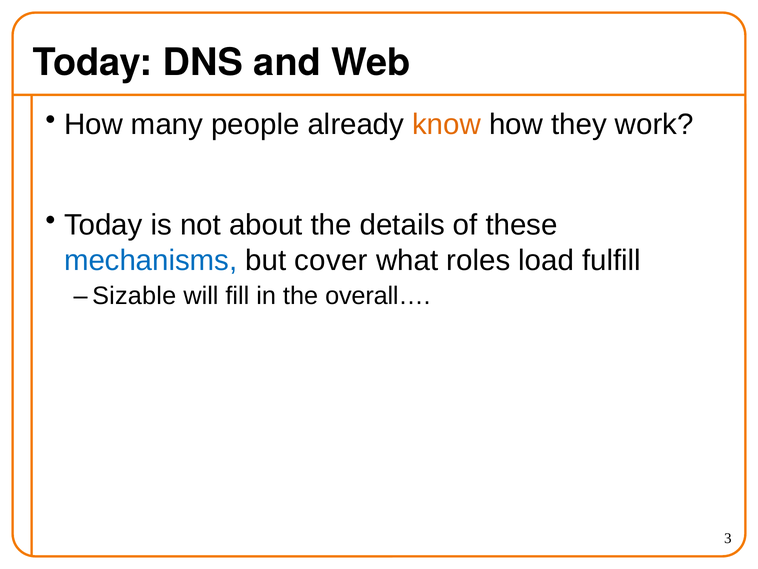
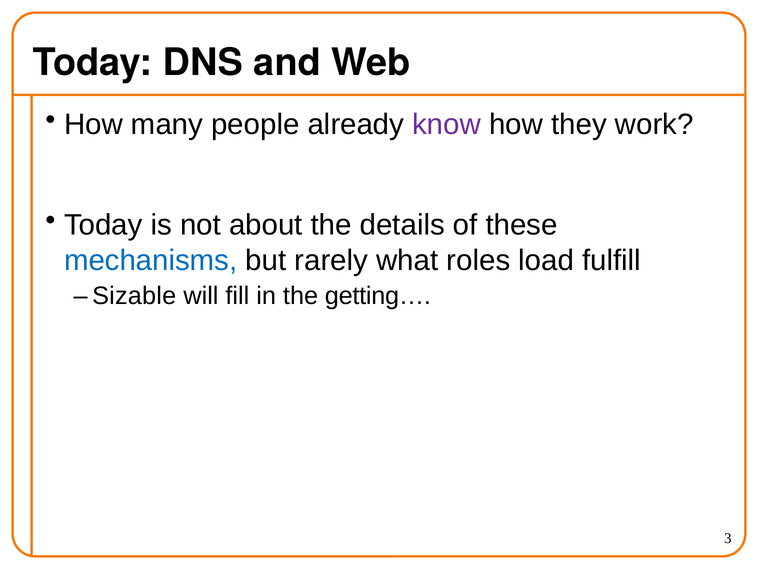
know colour: orange -> purple (447, 125)
cover: cover -> rarely (331, 260)
overall…: overall… -> getting… (378, 295)
